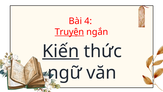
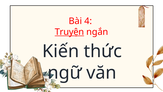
Kiến underline: present -> none (61, 51)
